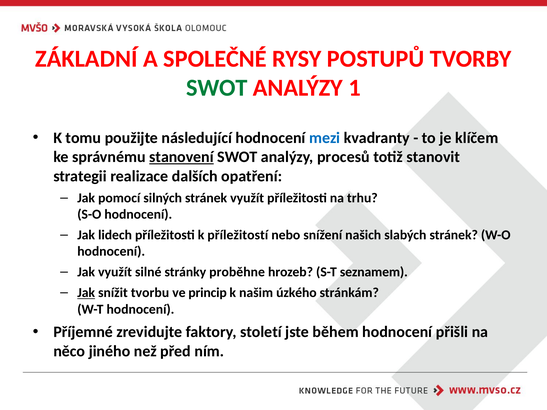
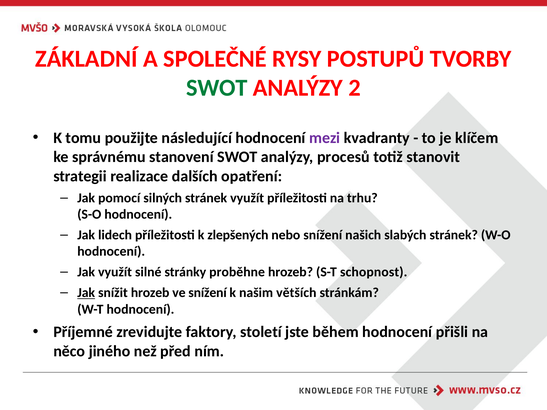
1: 1 -> 2 (355, 88)
mezi colour: blue -> purple (325, 138)
stanovení underline: present -> none (181, 157)
příležitostí: příležitostí -> zlepšených (238, 235)
seznamem: seznamem -> schopnost (374, 272)
snížit tvorbu: tvorbu -> hrozeb (150, 293)
ve princip: princip -> snížení (208, 293)
úzkého: úzkého -> větších (296, 293)
